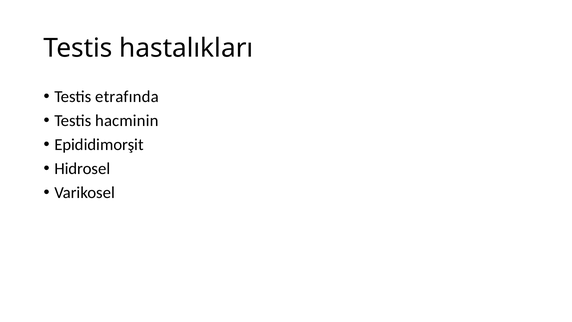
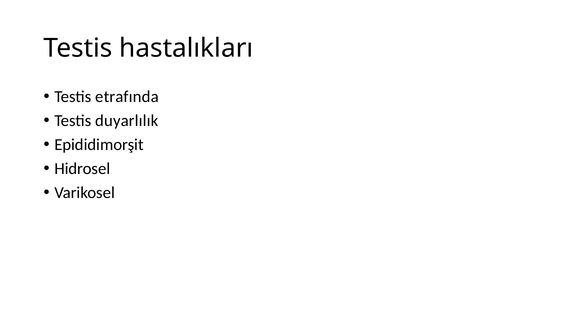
hacminin: hacminin -> duyarlılık (127, 121)
